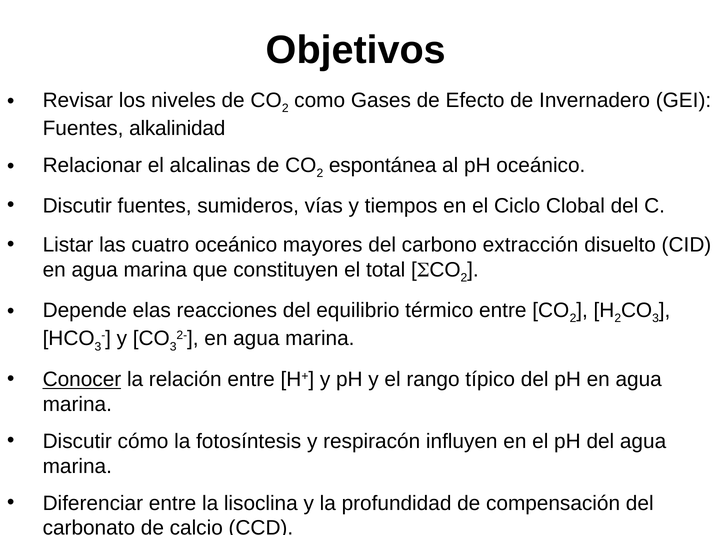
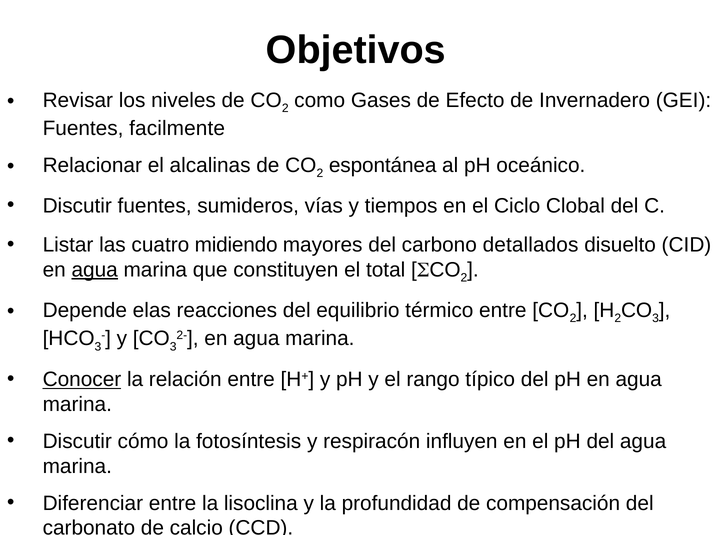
alkalinidad: alkalinidad -> facilmente (177, 128)
cuatro oceánico: oceánico -> midiendo (236, 245)
extracción: extracción -> detallados (531, 245)
agua underline: none -> present (95, 270)
